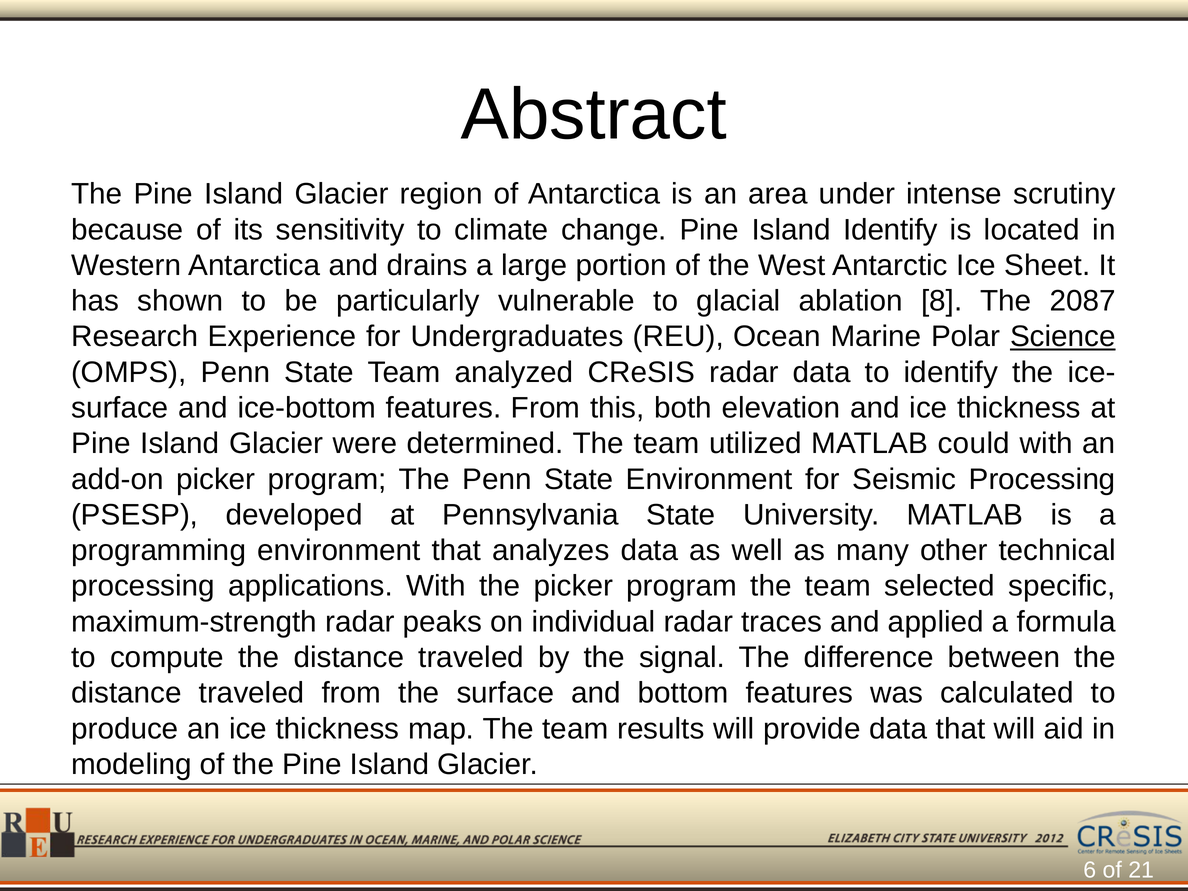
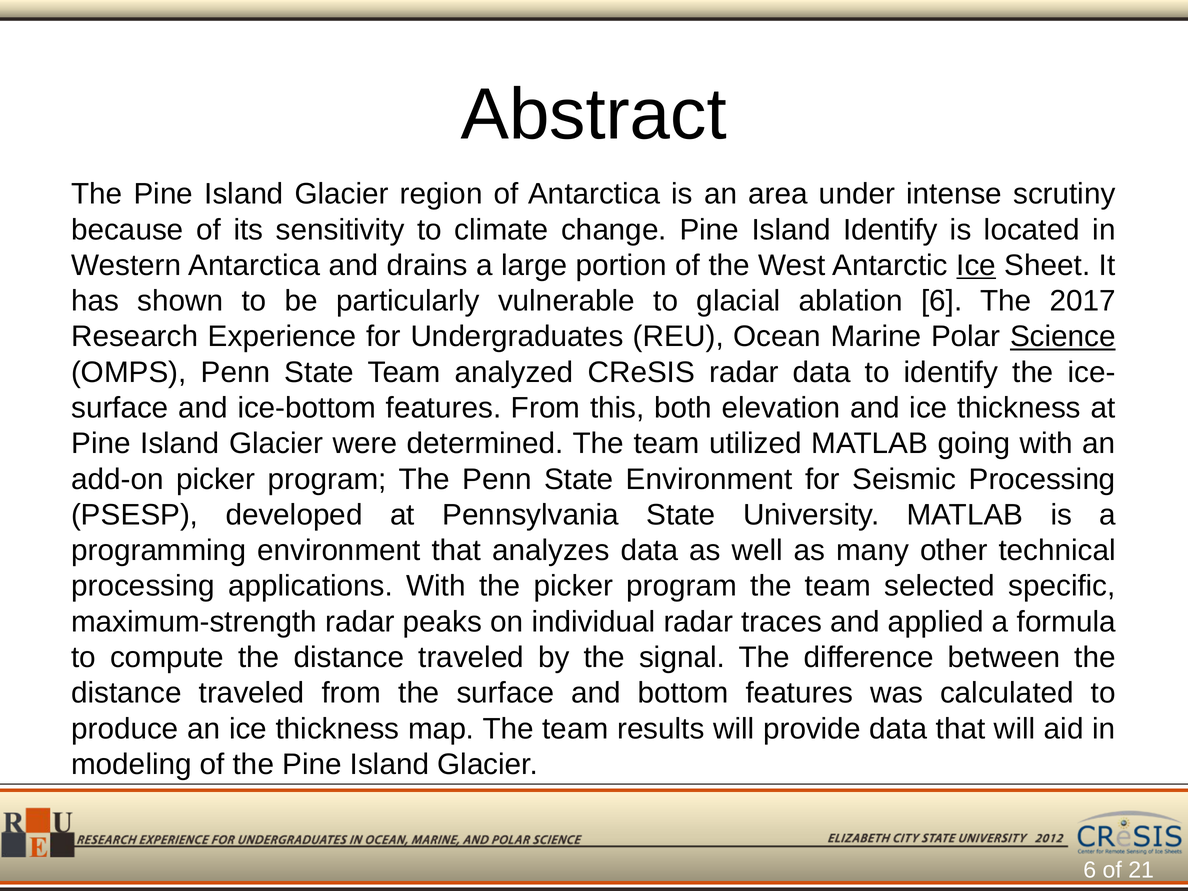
Ice underline: none -> present (976, 265)
ablation 8: 8 -> 6 (942, 301)
2087: 2087 -> 2017 (1083, 301)
could: could -> going (974, 444)
